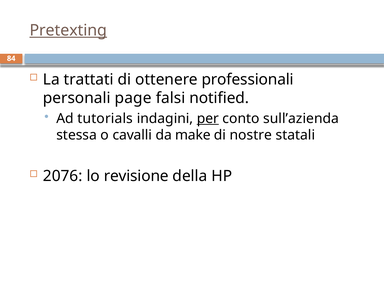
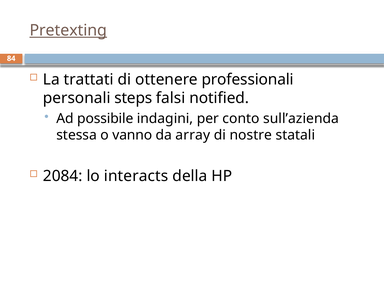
page: page -> steps (133, 98)
tutorials: tutorials -> possibile (105, 118)
per underline: present -> none (208, 118)
cavalli: cavalli -> vanno (132, 135)
make: make -> array (193, 135)
2076: 2076 -> 2084 (63, 176)
revisione: revisione -> interacts (136, 176)
